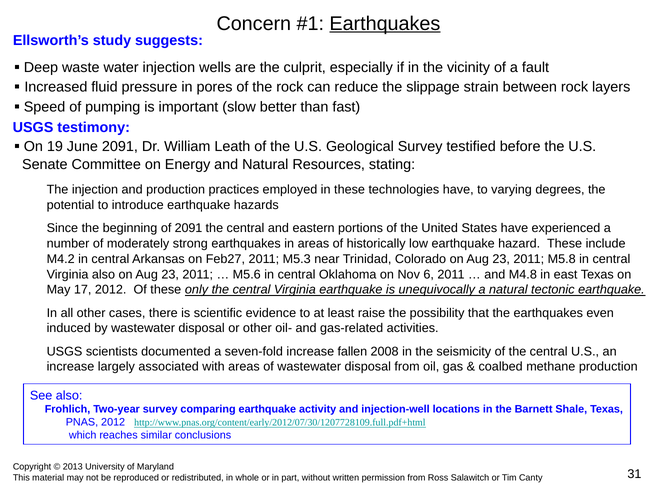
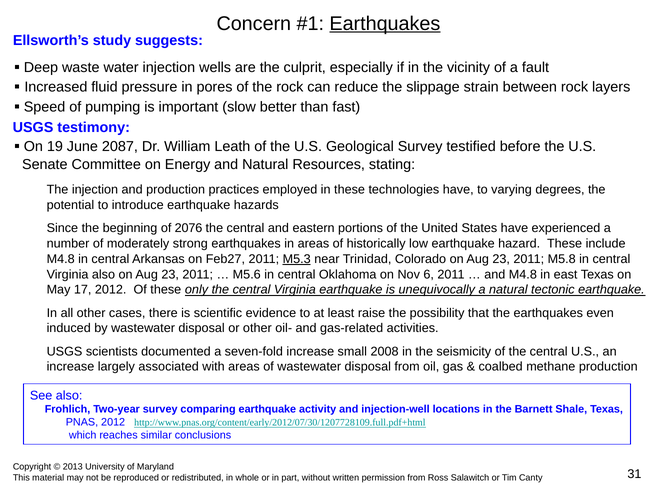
June 2091: 2091 -> 2087 (120, 147)
of 2091: 2091 -> 2076 (189, 228)
M4.2: M4.2 -> M4.8 (61, 259)
M5.3 underline: none -> present (297, 259)
fallen: fallen -> small (352, 351)
